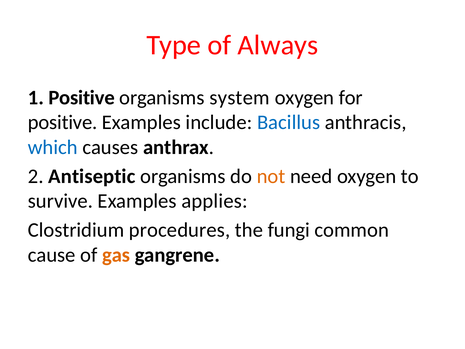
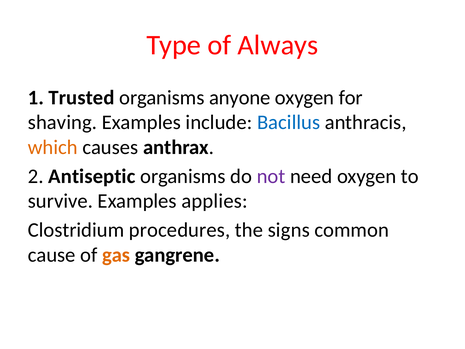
1 Positive: Positive -> Trusted (81, 98)
system: system -> anyone (240, 98)
positive: positive -> shaving (62, 122)
which colour: blue -> orange (53, 147)
not colour: orange -> purple (271, 176)
fungi: fungi -> signs (289, 230)
